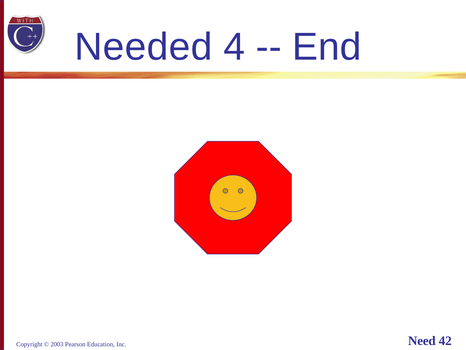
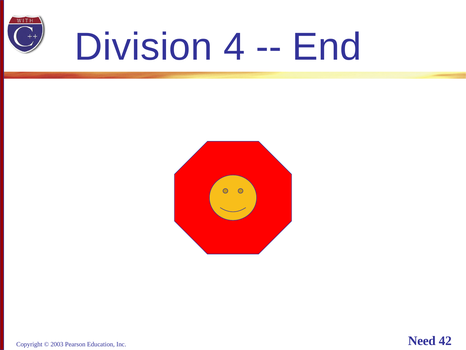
Needed: Needed -> Division (143, 47)
